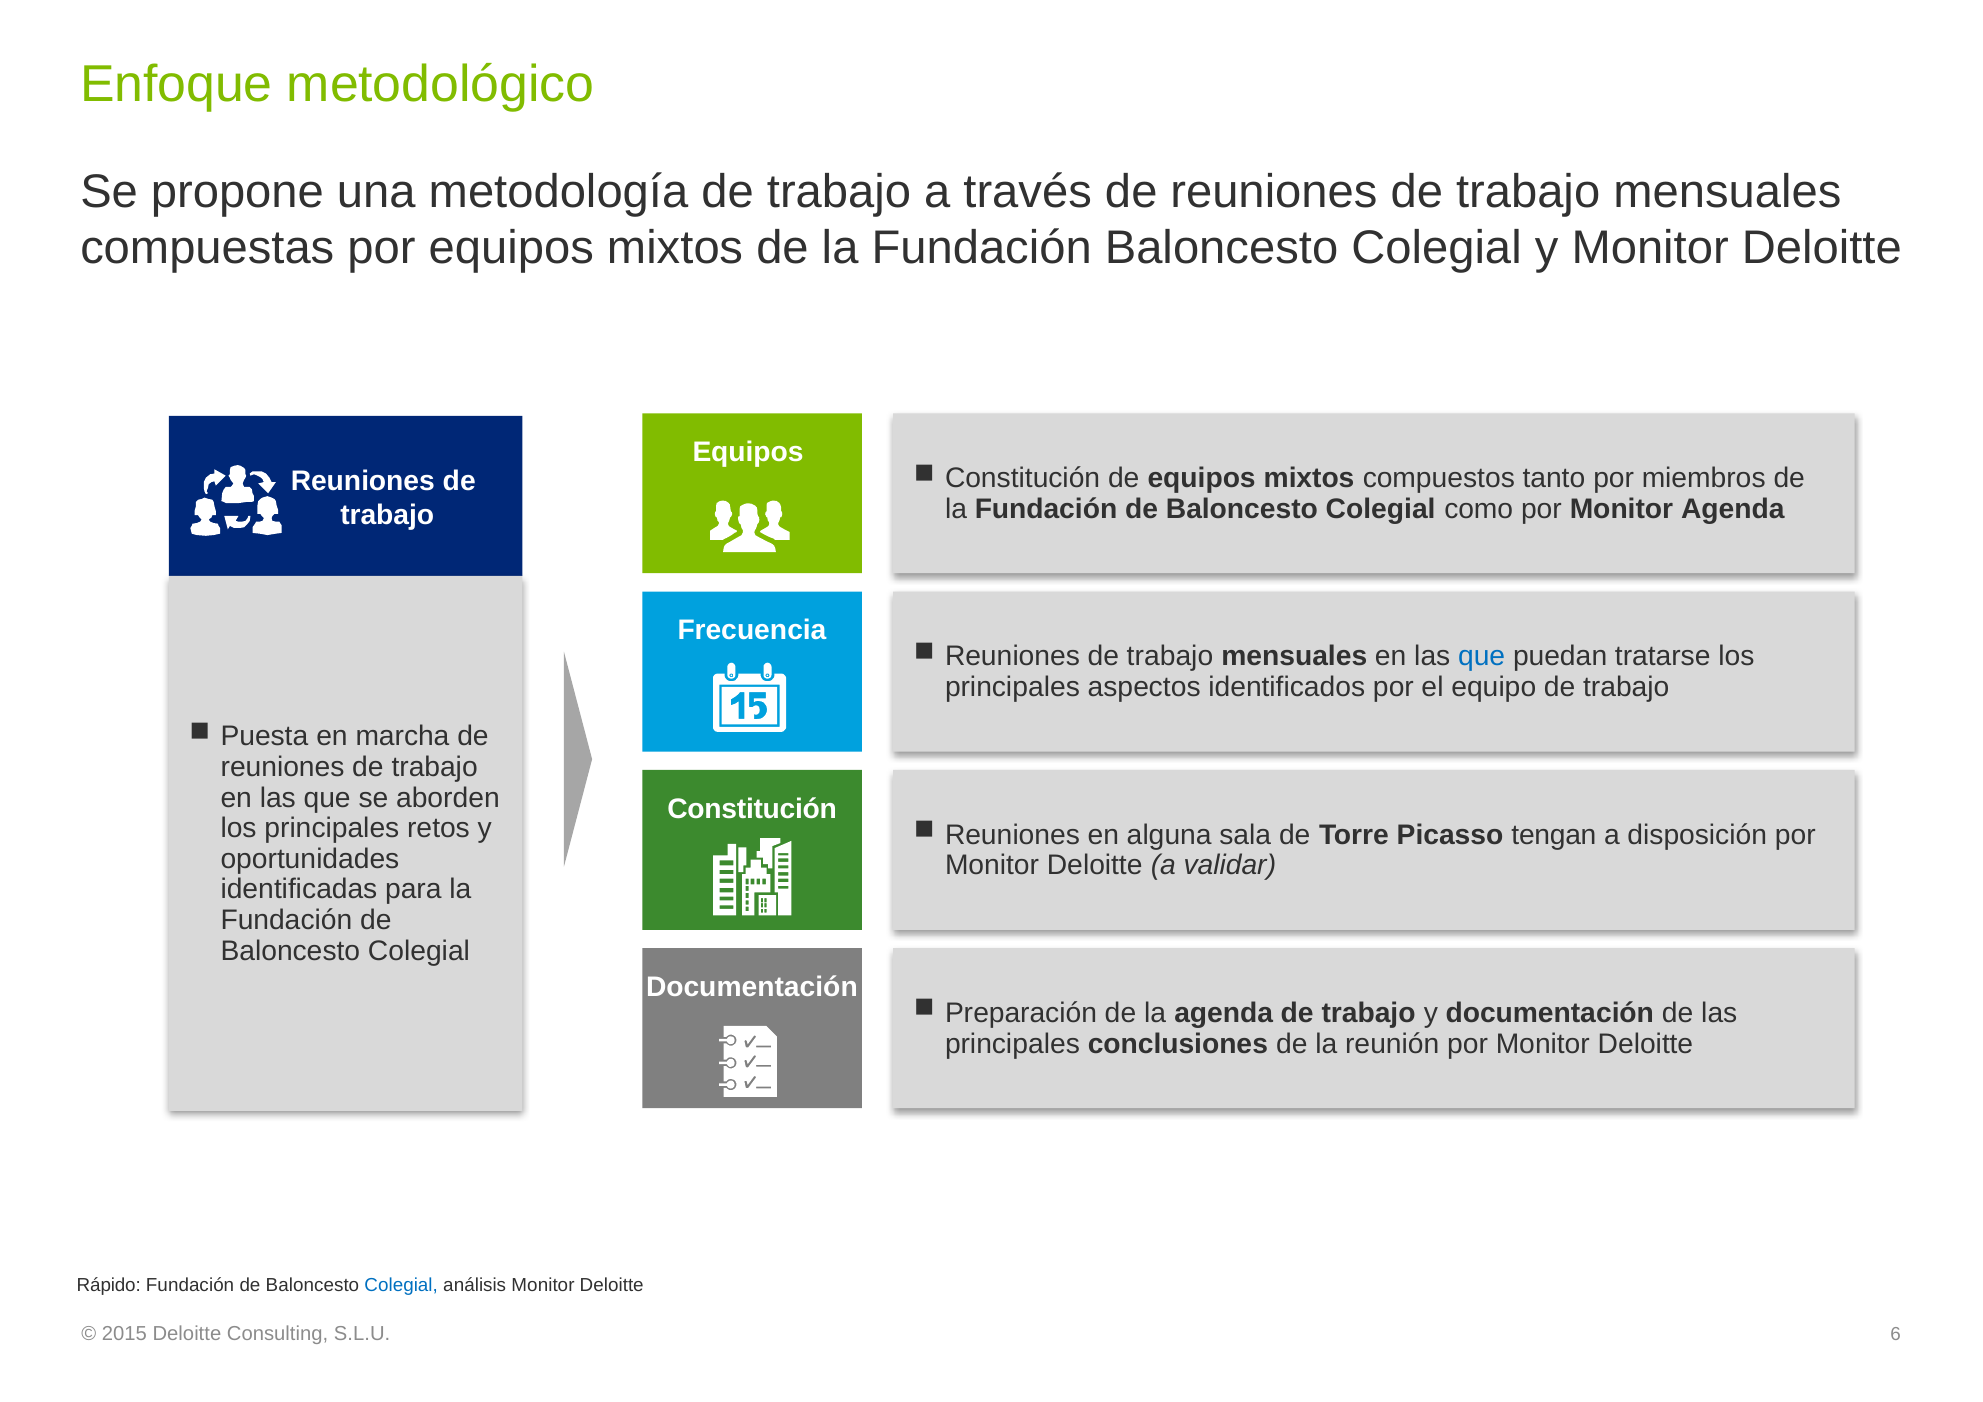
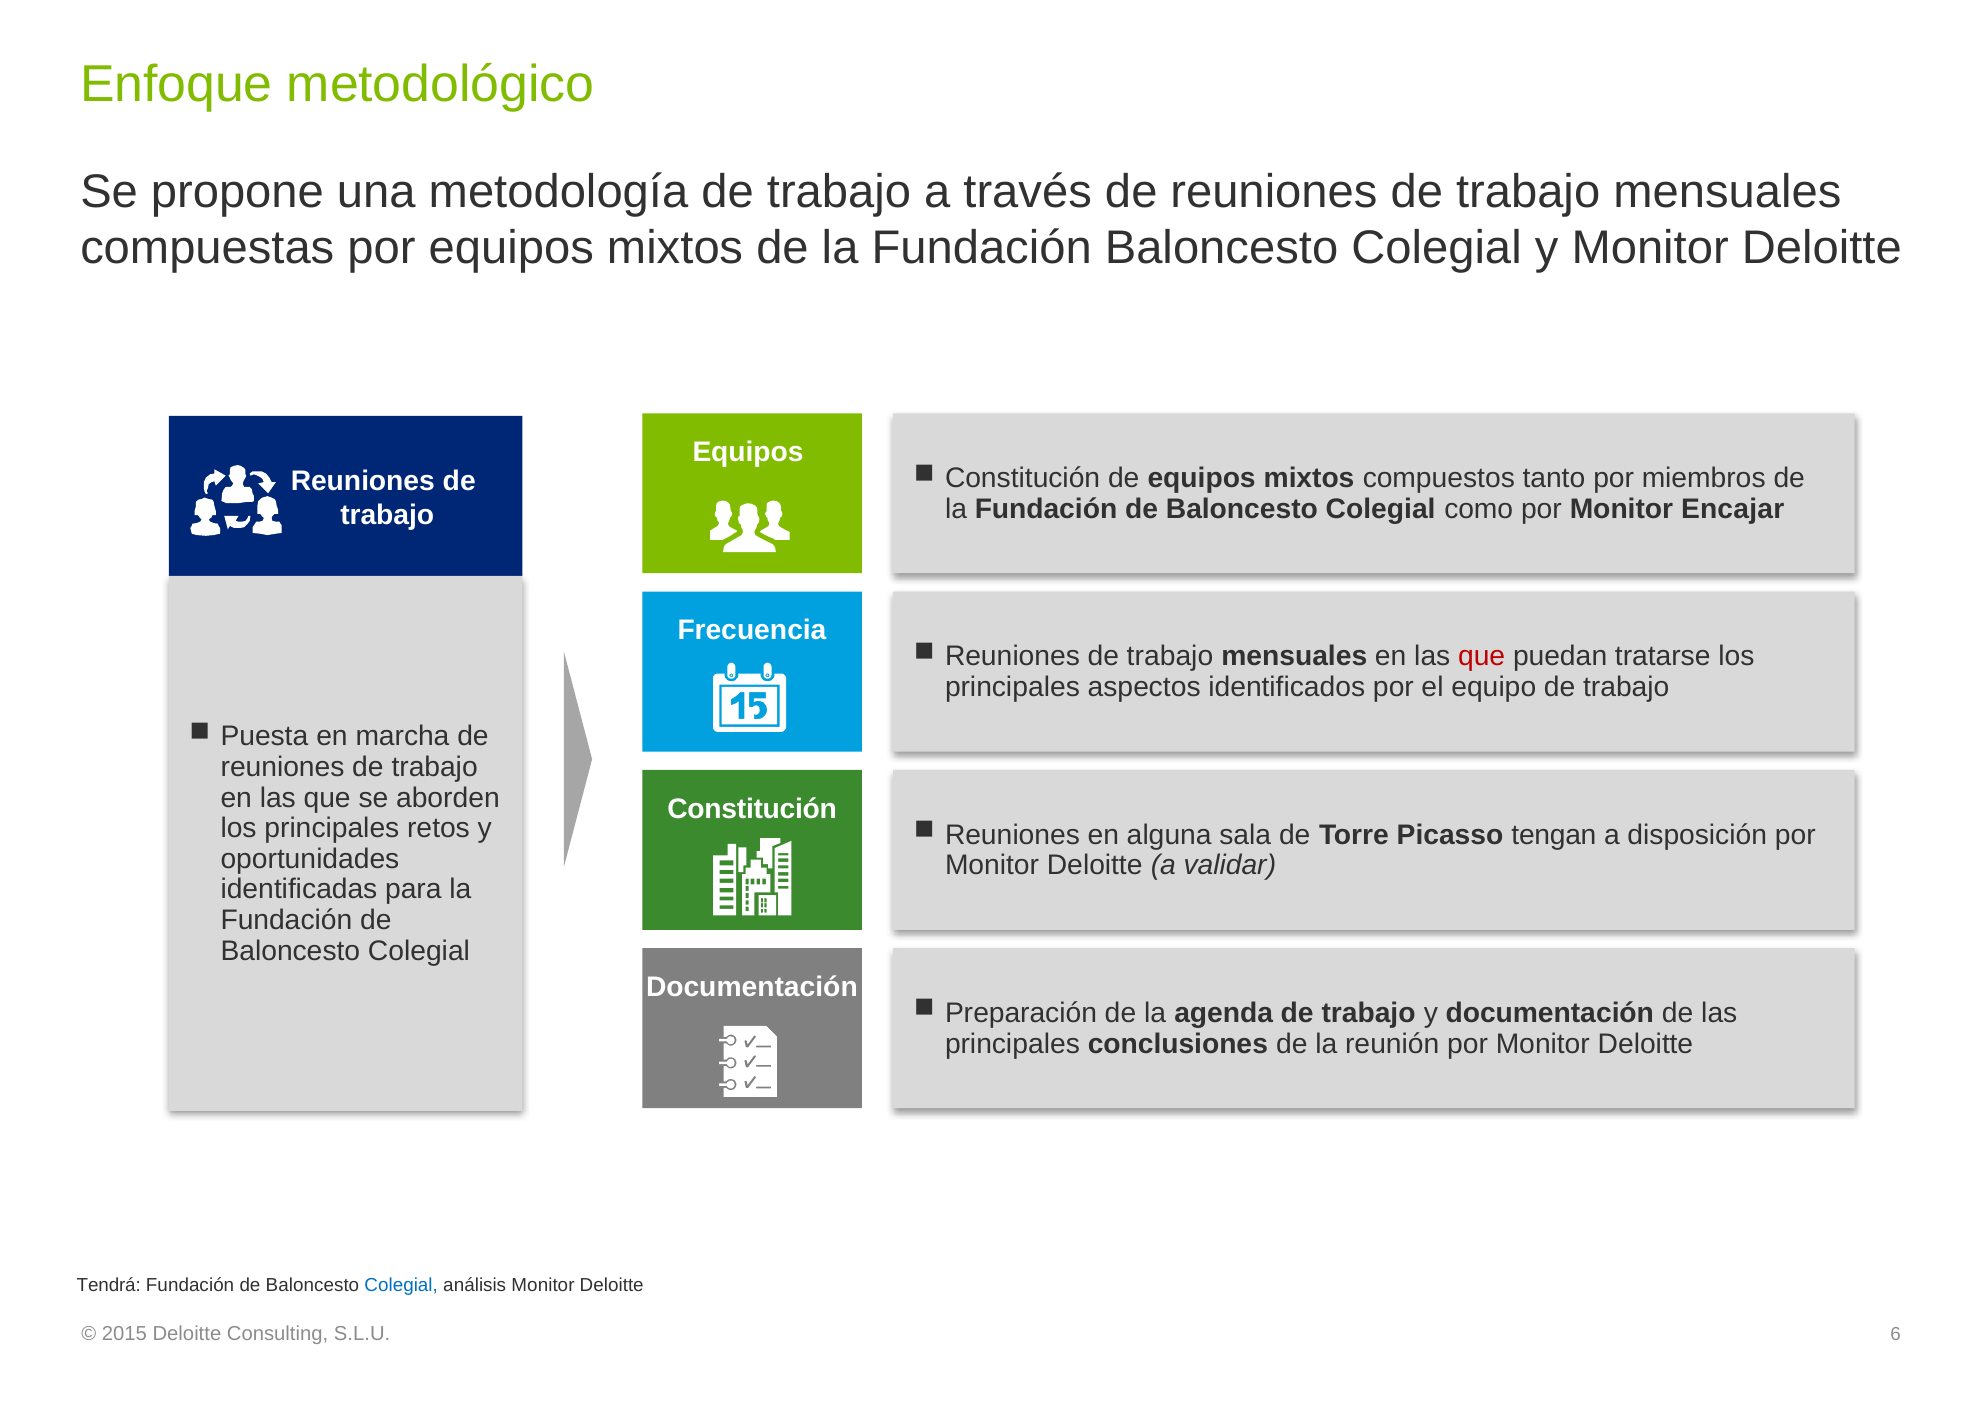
Monitor Agenda: Agenda -> Encajar (1733, 509)
que colour: blue -> red (1482, 657)
Rápido: Rápido -> Tendrá (109, 1285)
